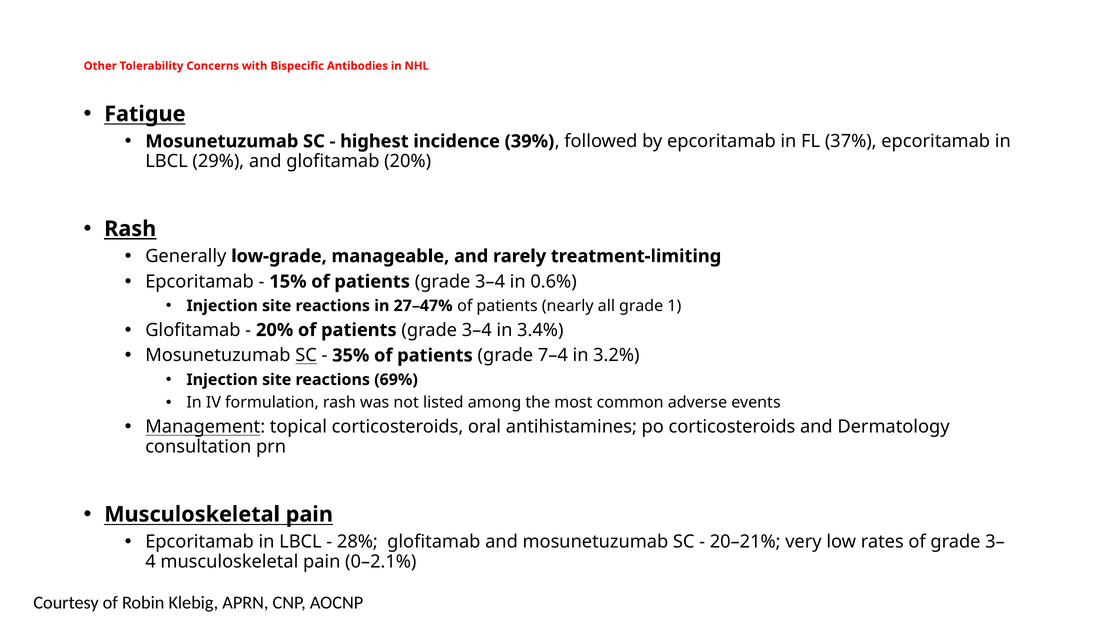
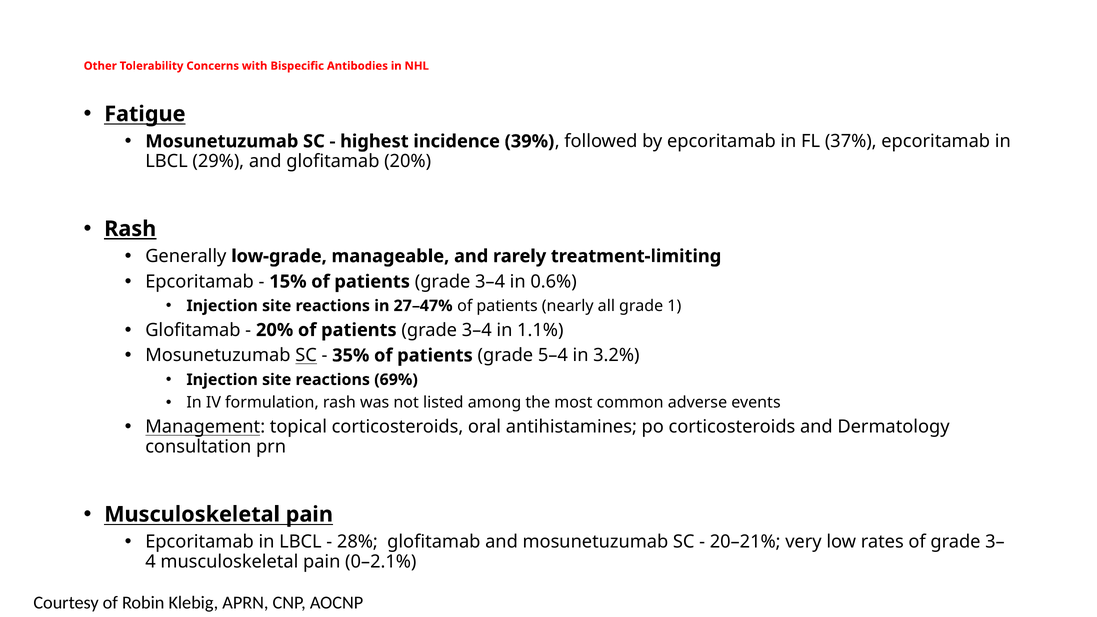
3.4%: 3.4% -> 1.1% (540, 330)
7–4: 7–4 -> 5–4 (553, 355)
